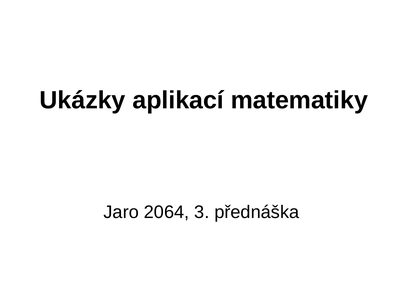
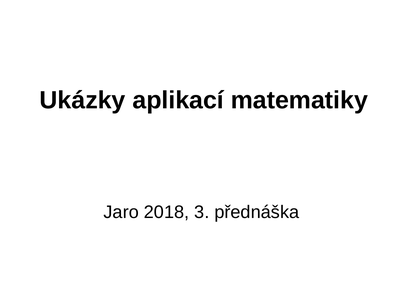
2064: 2064 -> 2018 (167, 212)
